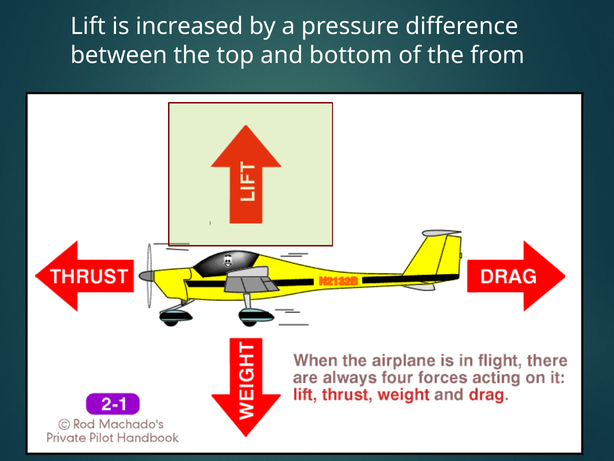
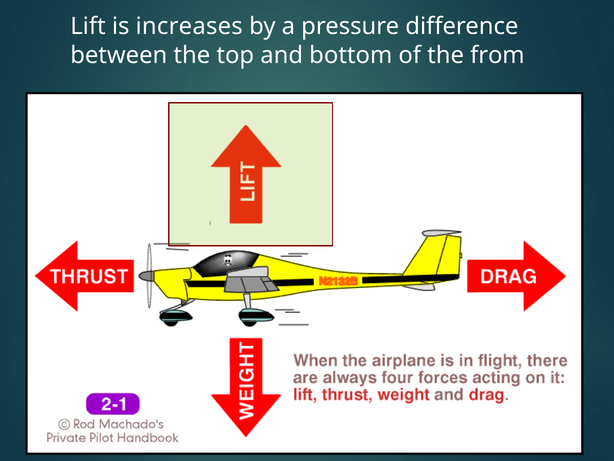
increased: increased -> increases (189, 27)
